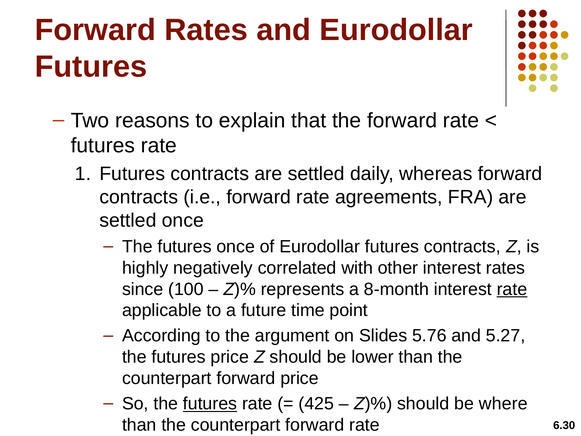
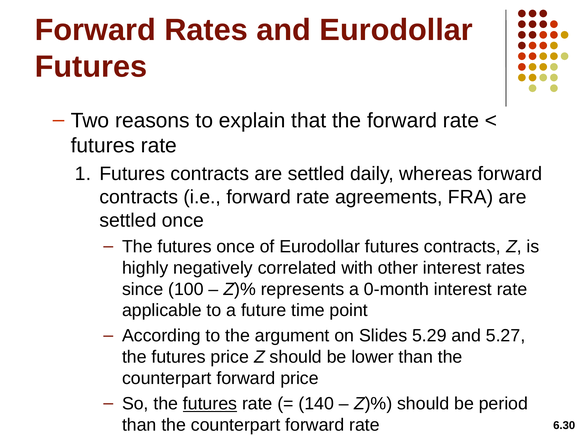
8-month: 8-month -> 0-month (396, 289)
rate underline: present -> none (512, 289)
5.76: 5.76 -> 5.29 (429, 336)
425: 425 -> 140 (316, 404)
where: where -> period (503, 404)
